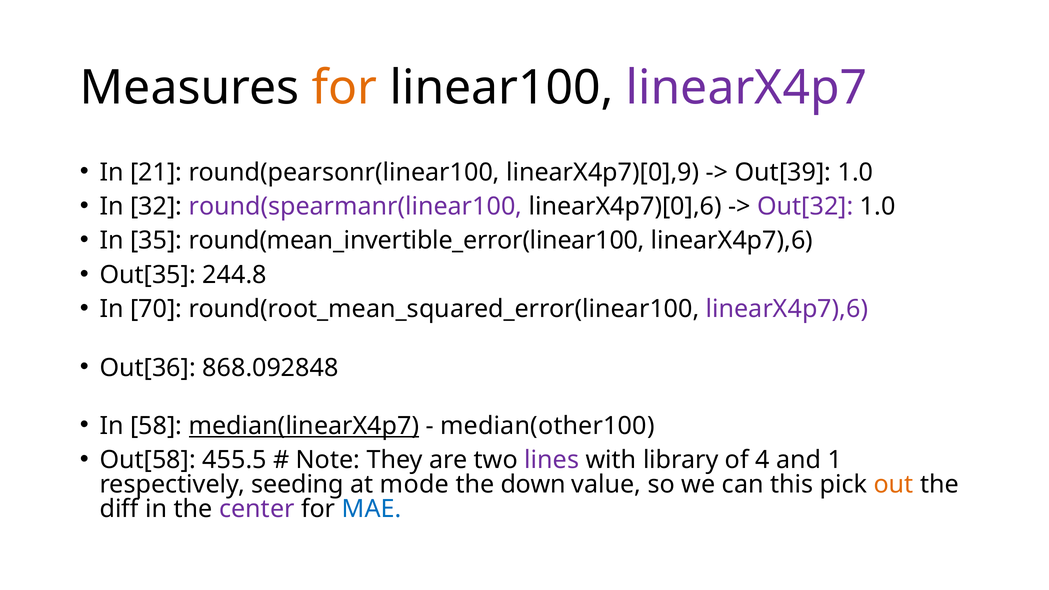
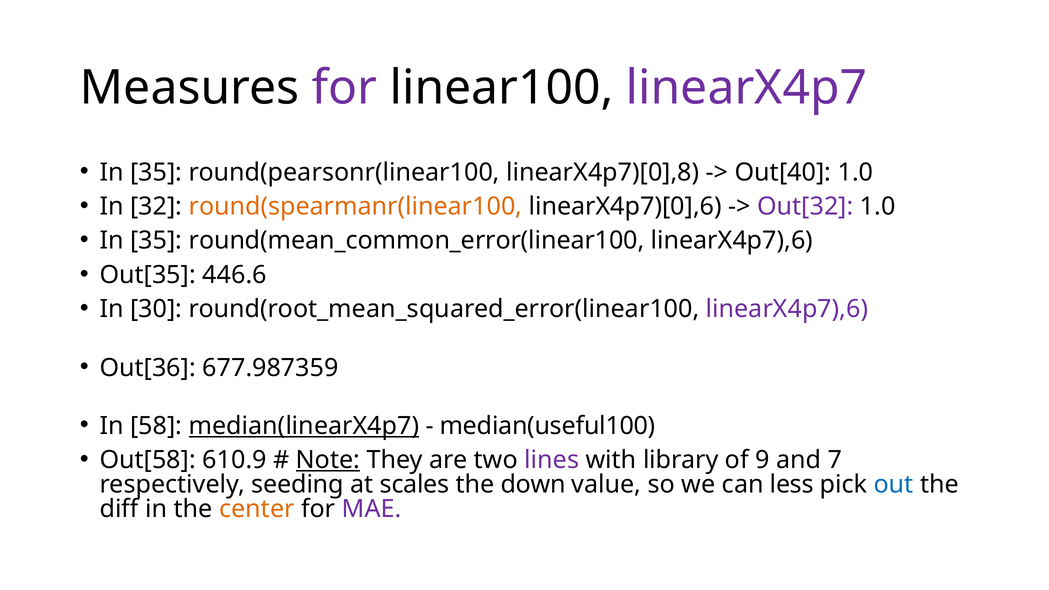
for colour: orange -> purple (345, 88)
21: 21 -> 35 (156, 172)
linearX4p7)[0],9: linearX4p7)[0],9 -> linearX4p7)[0],8 (603, 172)
Out[39: Out[39 -> Out[40 (783, 172)
round(spearmanr(linear100 colour: purple -> orange (355, 206)
round(mean_invertible_error(linear100: round(mean_invertible_error(linear100 -> round(mean_common_error(linear100 (417, 241)
244.8: 244.8 -> 446.6 (235, 275)
70: 70 -> 30 (156, 309)
868.092848: 868.092848 -> 677.987359 (270, 368)
median(other100: median(other100 -> median(useful100 (548, 426)
455.5: 455.5 -> 610.9 (235, 460)
Note underline: none -> present (328, 460)
4: 4 -> 9 (762, 460)
1: 1 -> 7 (835, 460)
mode: mode -> scales (415, 484)
this: this -> less (792, 484)
out colour: orange -> blue (894, 484)
center colour: purple -> orange (257, 509)
MAE colour: blue -> purple (372, 509)
